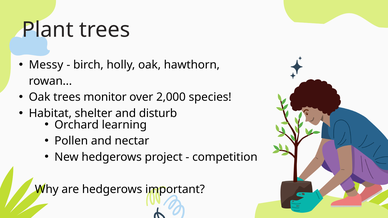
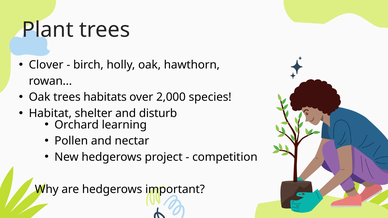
Messy: Messy -> Clover (46, 65)
monitor: monitor -> habitats (105, 97)
